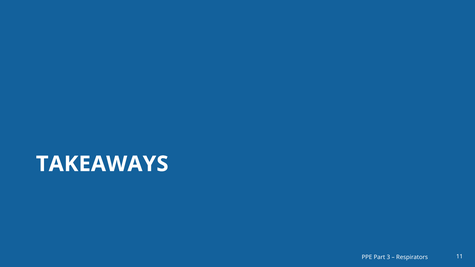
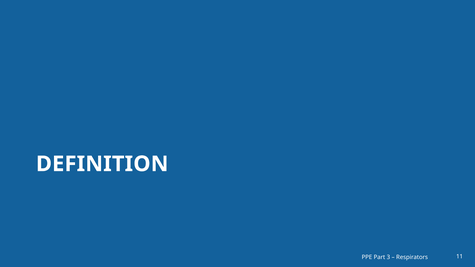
TAKEAWAYS: TAKEAWAYS -> DEFINITION (102, 164)
